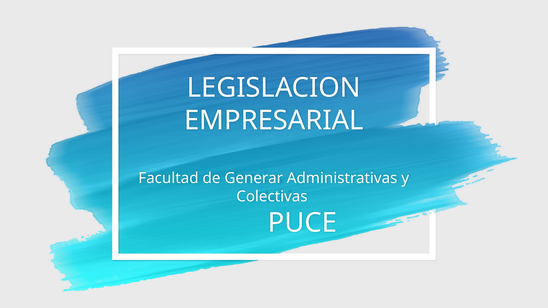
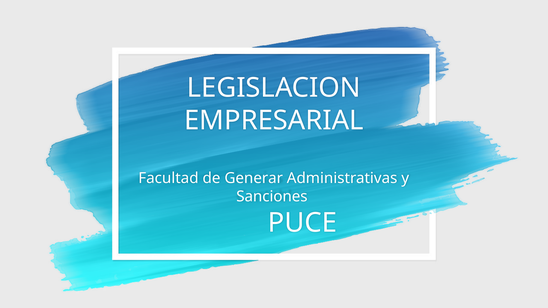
Colectivas: Colectivas -> Sanciones (272, 197)
